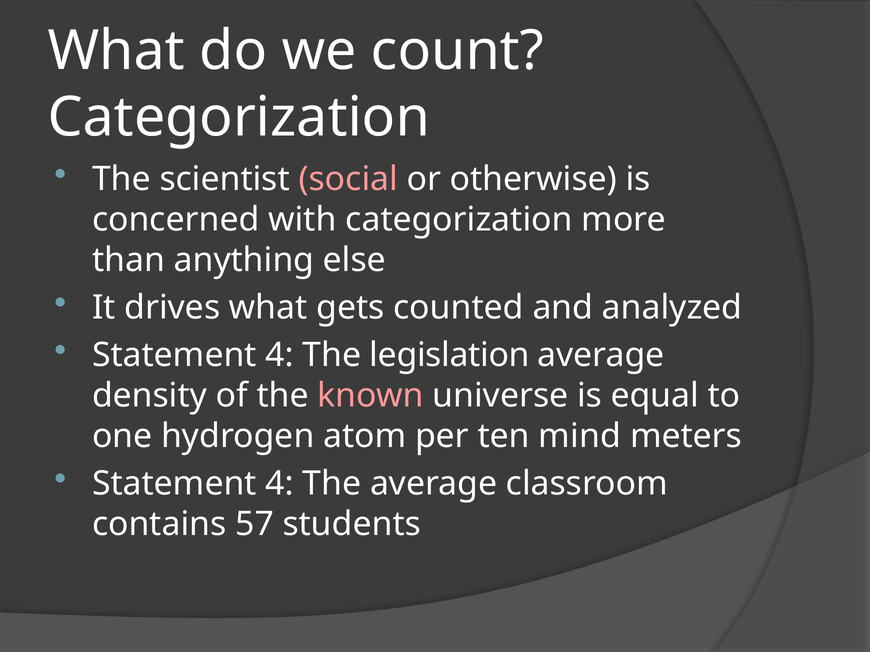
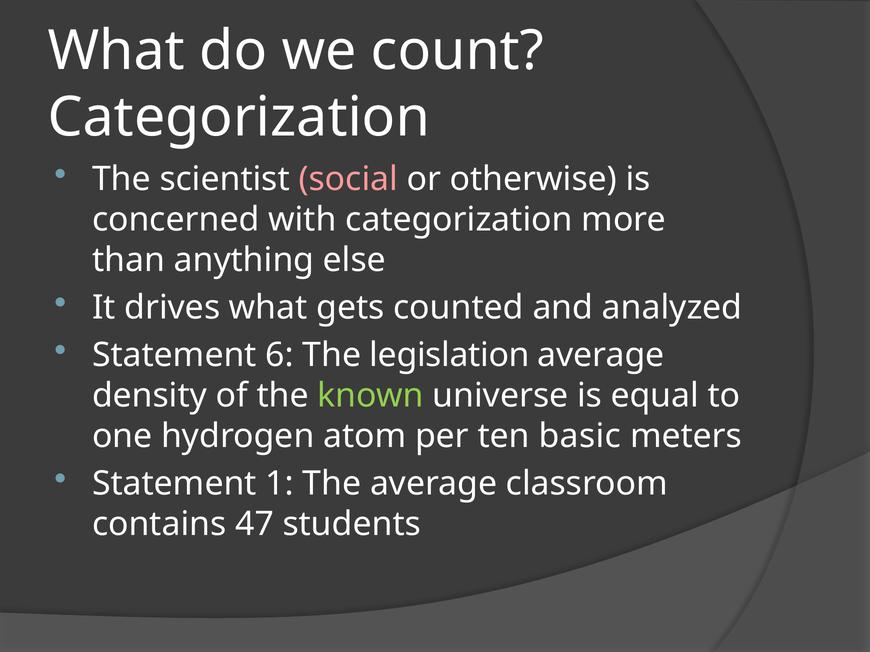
4: 4 -> 6 (280, 355)
known colour: pink -> light green (371, 396)
mind: mind -> basic (580, 437)
4: 4 -> 1 (280, 484)
57: 57 -> 47 (255, 525)
